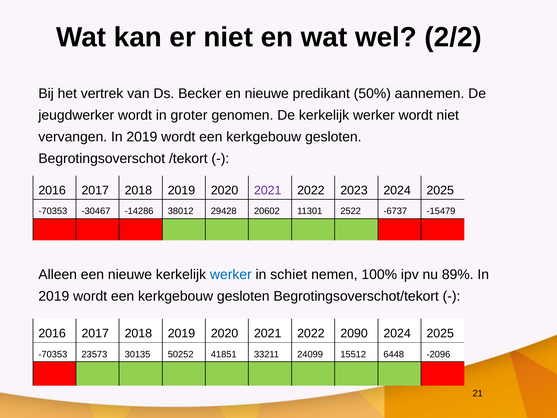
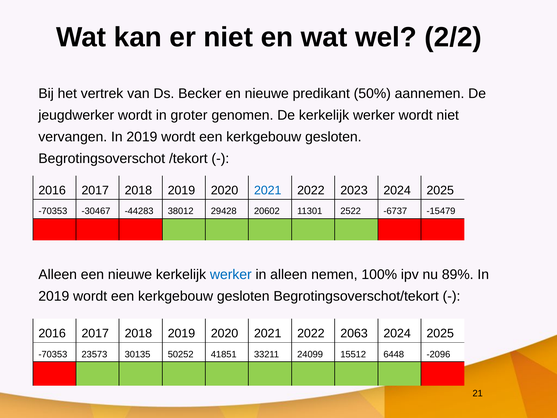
2021 colour: purple -> blue (268, 190)
-14286: -14286 -> -44283 (139, 211)
in schiet: schiet -> alleen (289, 274)
2090: 2090 -> 2063 (354, 333)
